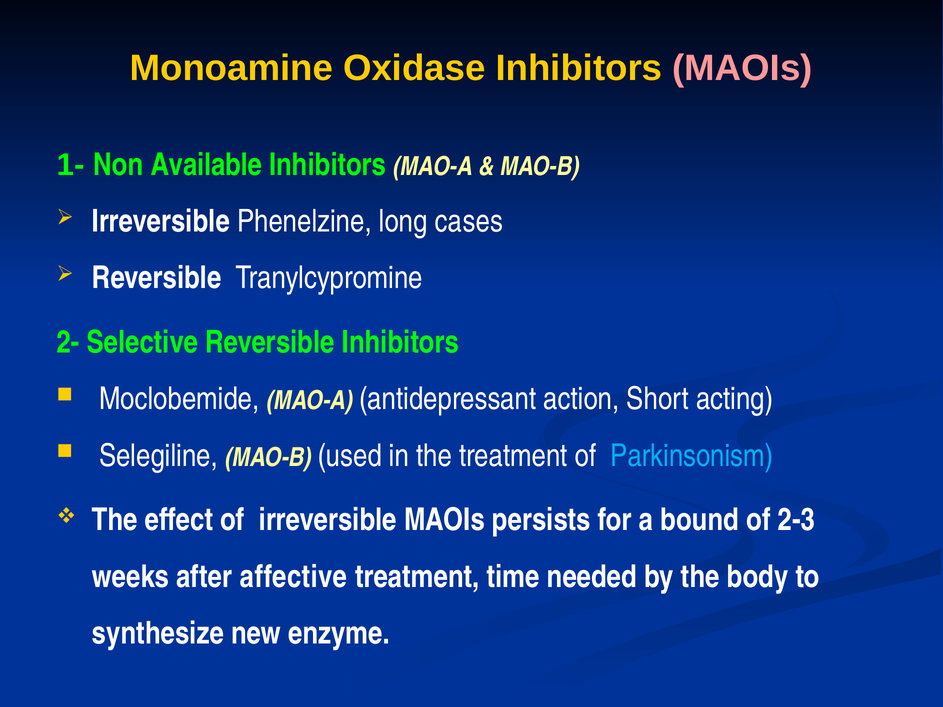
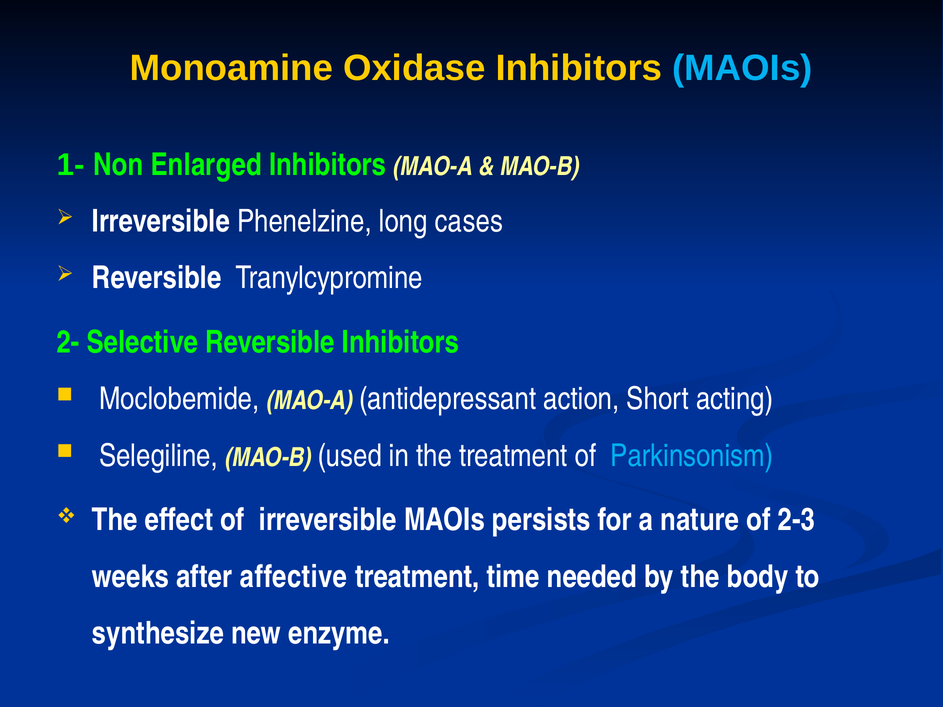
MAOIs colour: pink -> light blue (742, 68)
Available: Available -> Enlarged (206, 165)
bound: bound -> nature (700, 520)
